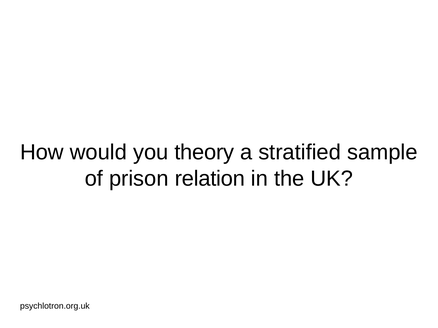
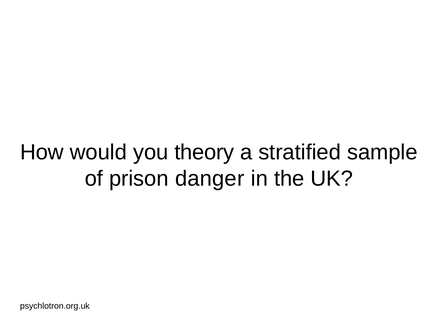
relation: relation -> danger (210, 179)
